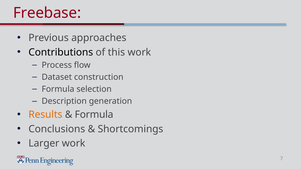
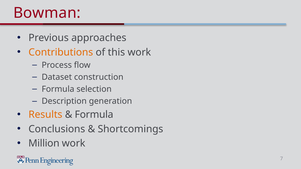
Freebase: Freebase -> Bowman (47, 13)
Contributions colour: black -> orange (61, 52)
Larger: Larger -> Million (44, 144)
